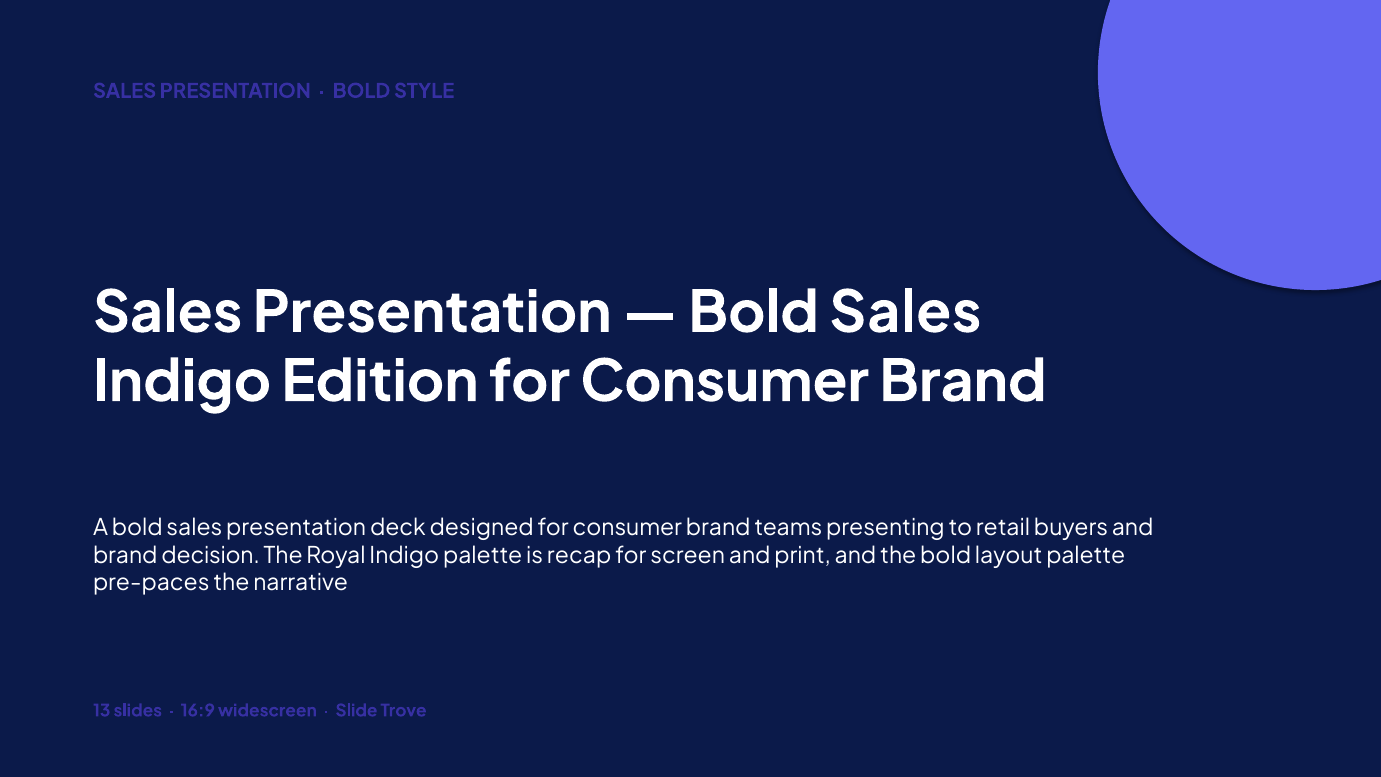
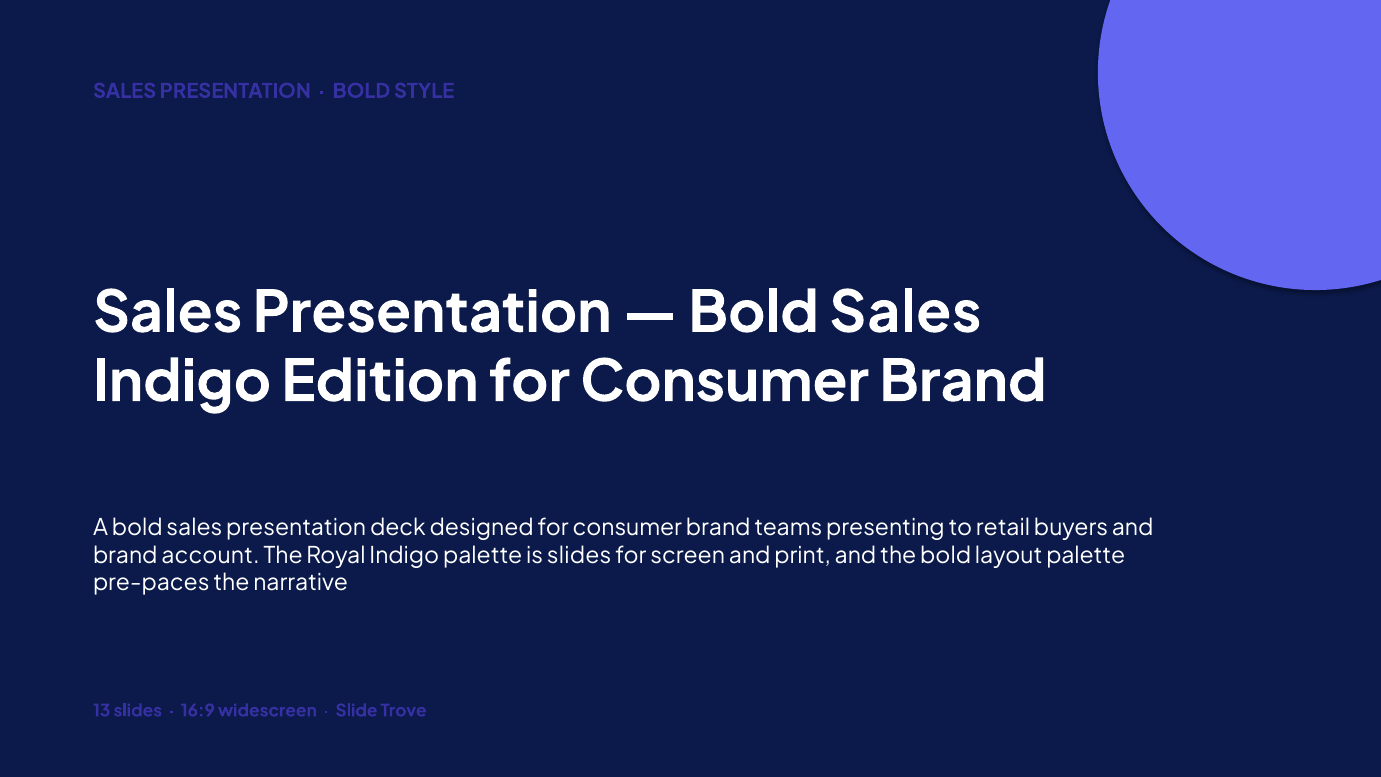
decision: decision -> account (211, 556)
is recap: recap -> slides (579, 556)
